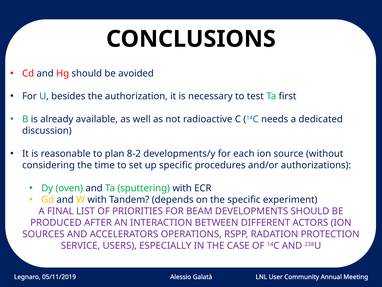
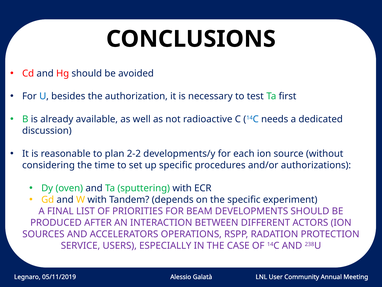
8-2: 8-2 -> 2-2 (134, 153)
